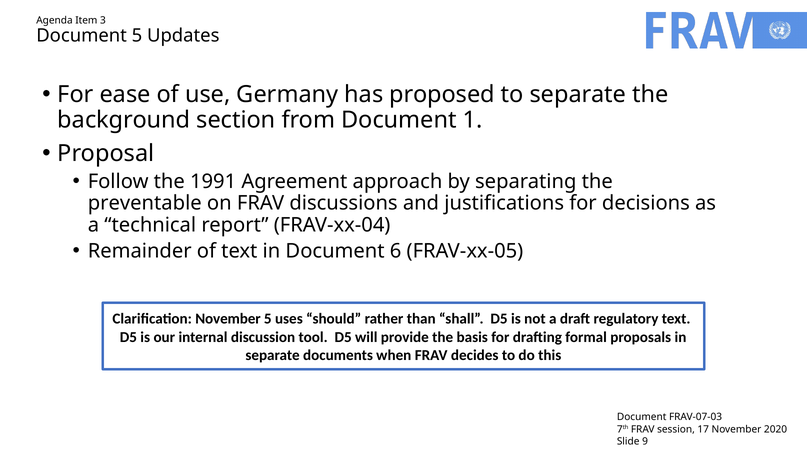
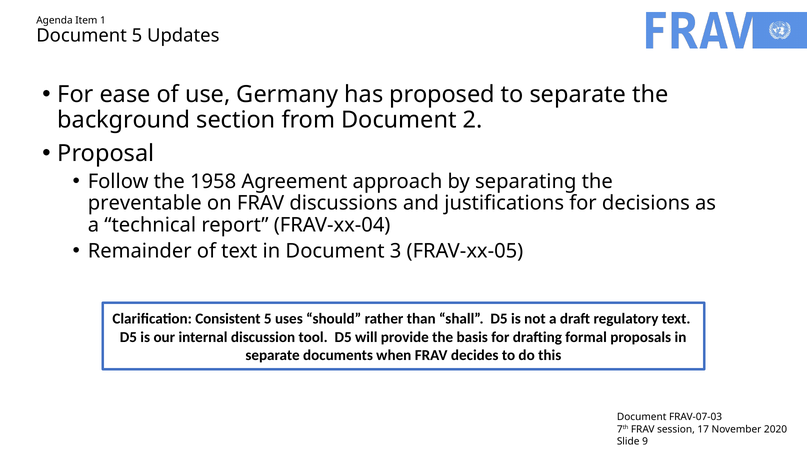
3: 3 -> 1 (103, 21)
1: 1 -> 2 (473, 120)
1991: 1991 -> 1958 (213, 181)
6: 6 -> 3 (396, 251)
Clarification November: November -> Consistent (228, 319)
